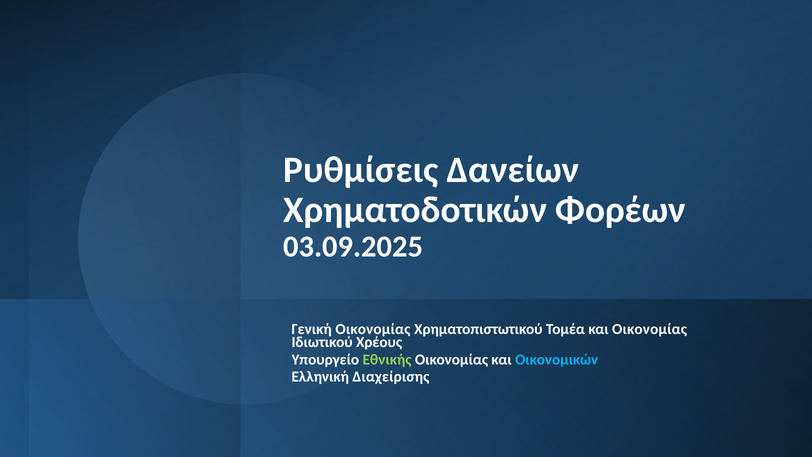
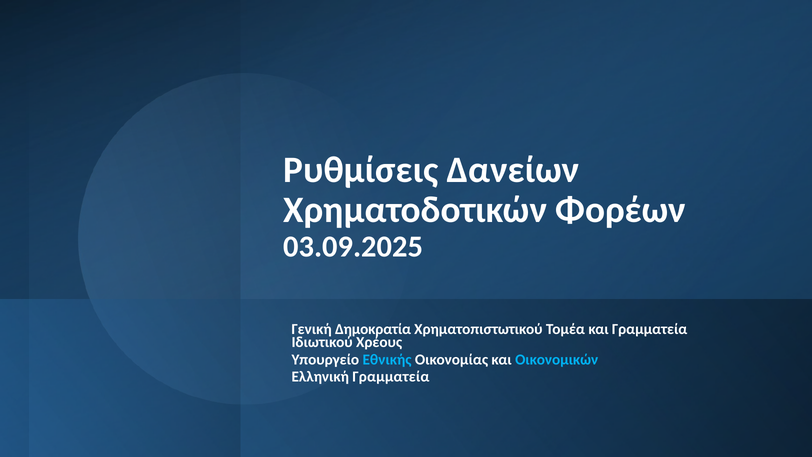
Γενική Οικονομίας: Οικονομίας -> Δημοκρατία (373, 329)
και Οικονομίας: Οικονομίας -> Γραμματεία (650, 329)
Εθνικής colour: light green -> light blue (387, 359)
Ελληνική Διαχείρισης: Διαχείρισης -> Γραμματεία (391, 377)
